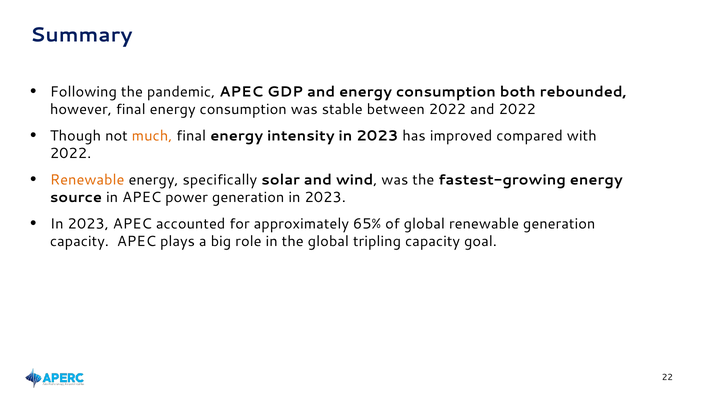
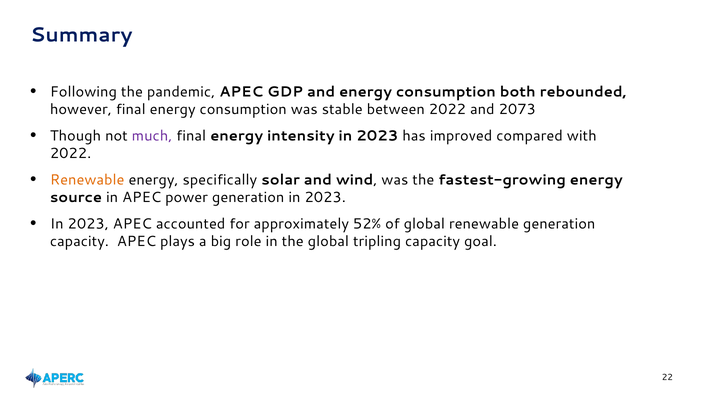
and 2022: 2022 -> 2073 (517, 109)
much colour: orange -> purple (152, 136)
65%: 65% -> 52% (367, 223)
